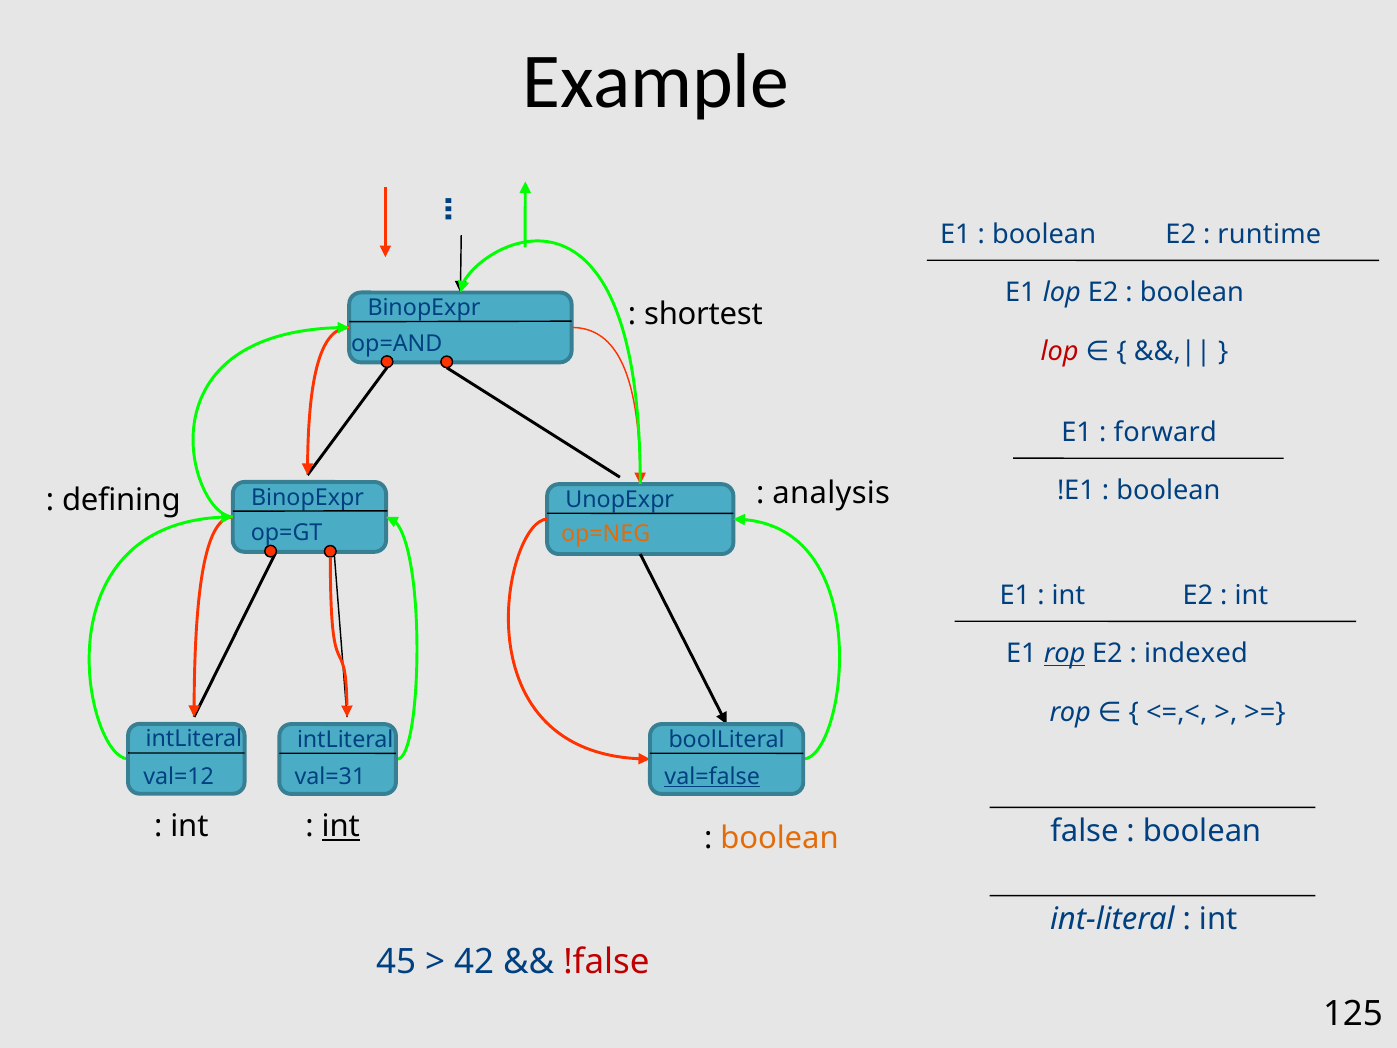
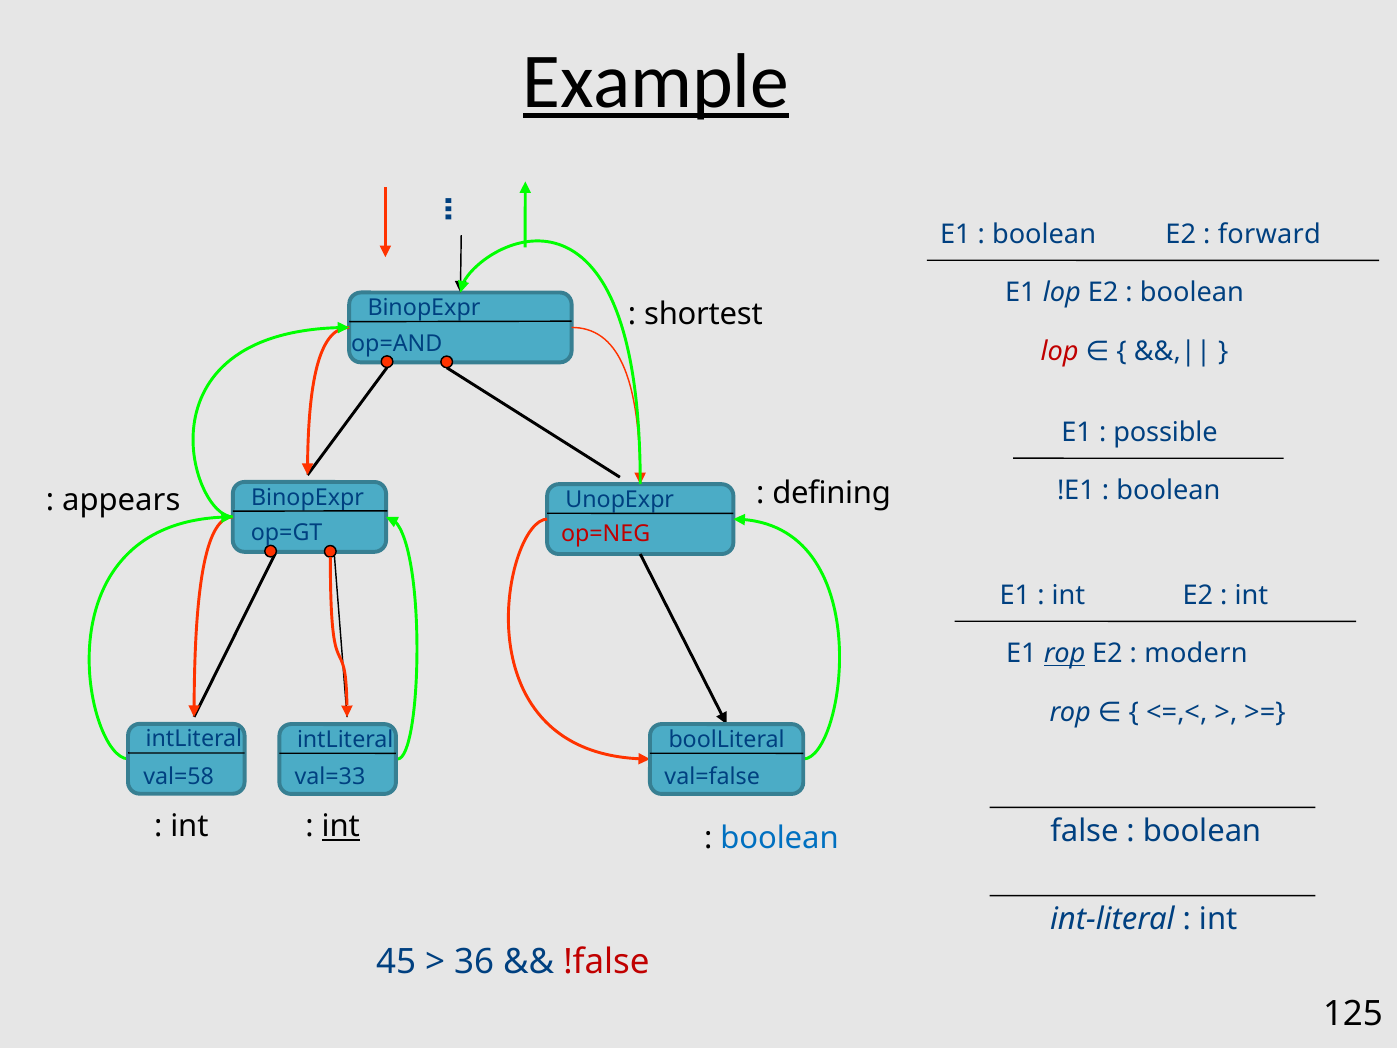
Example underline: none -> present (656, 82)
runtime: runtime -> forward (1269, 235)
forward: forward -> possible (1165, 433)
analysis: analysis -> defining (832, 493)
defining: defining -> appears (121, 500)
op=NEG colour: orange -> red (606, 534)
indexed: indexed -> modern (1196, 654)
val=12: val=12 -> val=58 (179, 776)
val=31: val=31 -> val=33 (330, 776)
val=false underline: present -> none (712, 776)
boolean colour: orange -> blue (780, 838)
42: 42 -> 36 (474, 962)
